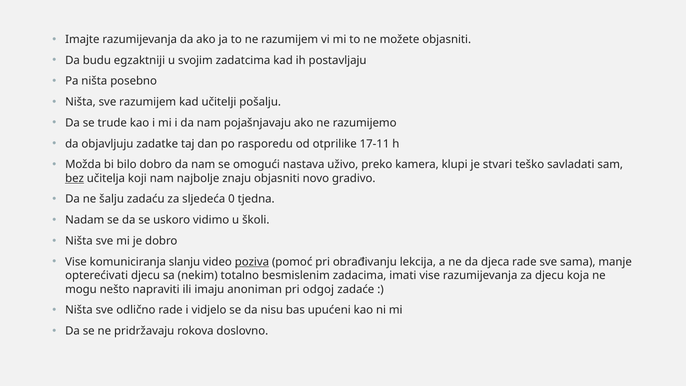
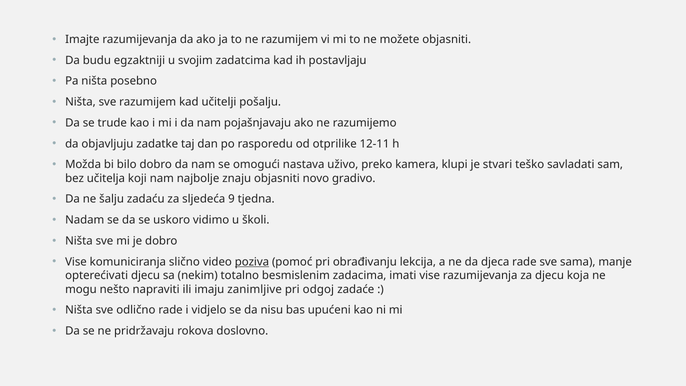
17-11: 17-11 -> 12-11 (375, 144)
bez underline: present -> none (75, 178)
0: 0 -> 9 (231, 199)
slanju: slanju -> slično (184, 262)
anoniman: anoniman -> zanimljive (255, 289)
